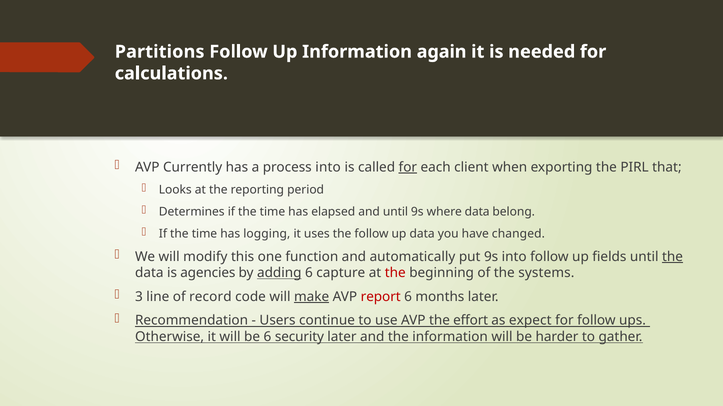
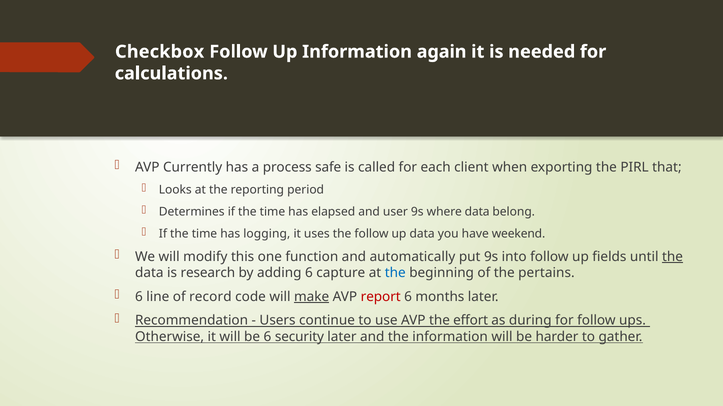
Partitions: Partitions -> Checkbox (160, 52)
process into: into -> safe (328, 167)
for underline: present -> none (408, 167)
and until: until -> user (395, 212)
changed: changed -> weekend (519, 234)
agencies: agencies -> research (208, 273)
adding underline: present -> none (279, 273)
the colour: red -> blue (395, 273)
systems: systems -> pertains (546, 273)
3: 3 -> 6 (139, 297)
expect: expect -> during (530, 321)
